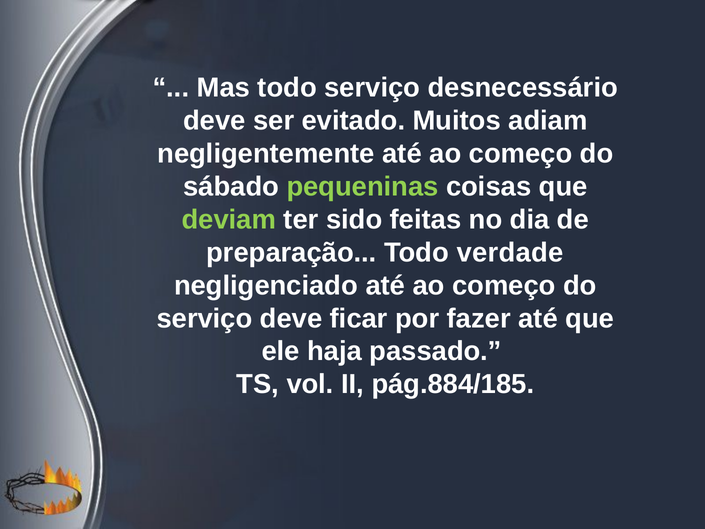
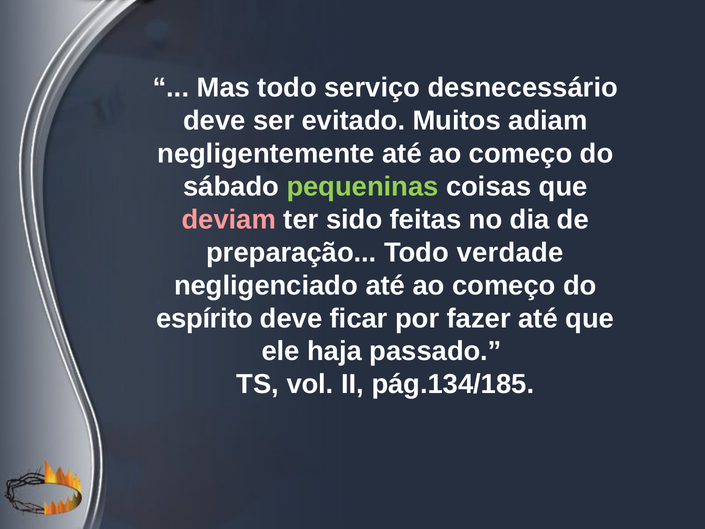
deviam colour: light green -> pink (229, 220)
serviço: serviço -> espírito (205, 318)
pág.884/185: pág.884/185 -> pág.134/185 (453, 384)
